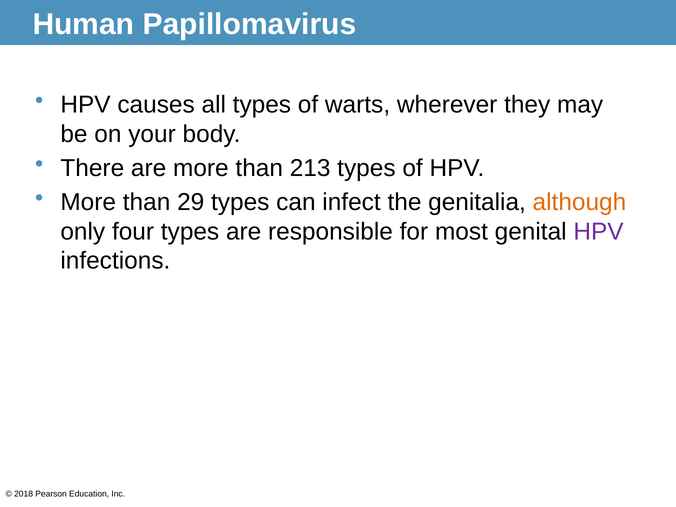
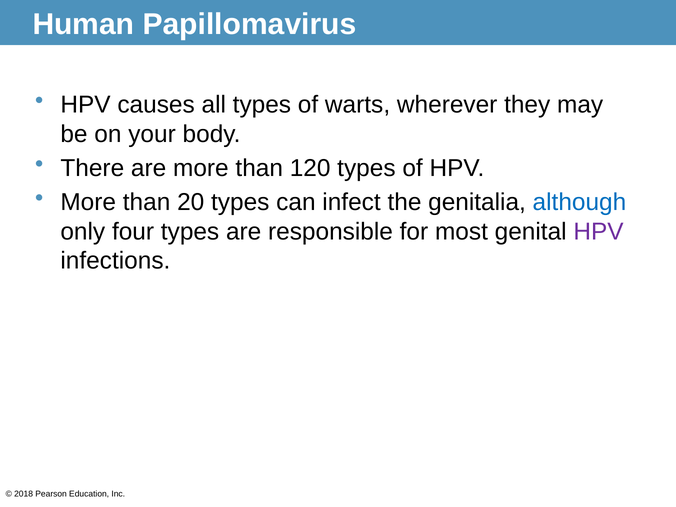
213: 213 -> 120 (310, 168)
29: 29 -> 20 (191, 202)
although colour: orange -> blue (579, 202)
